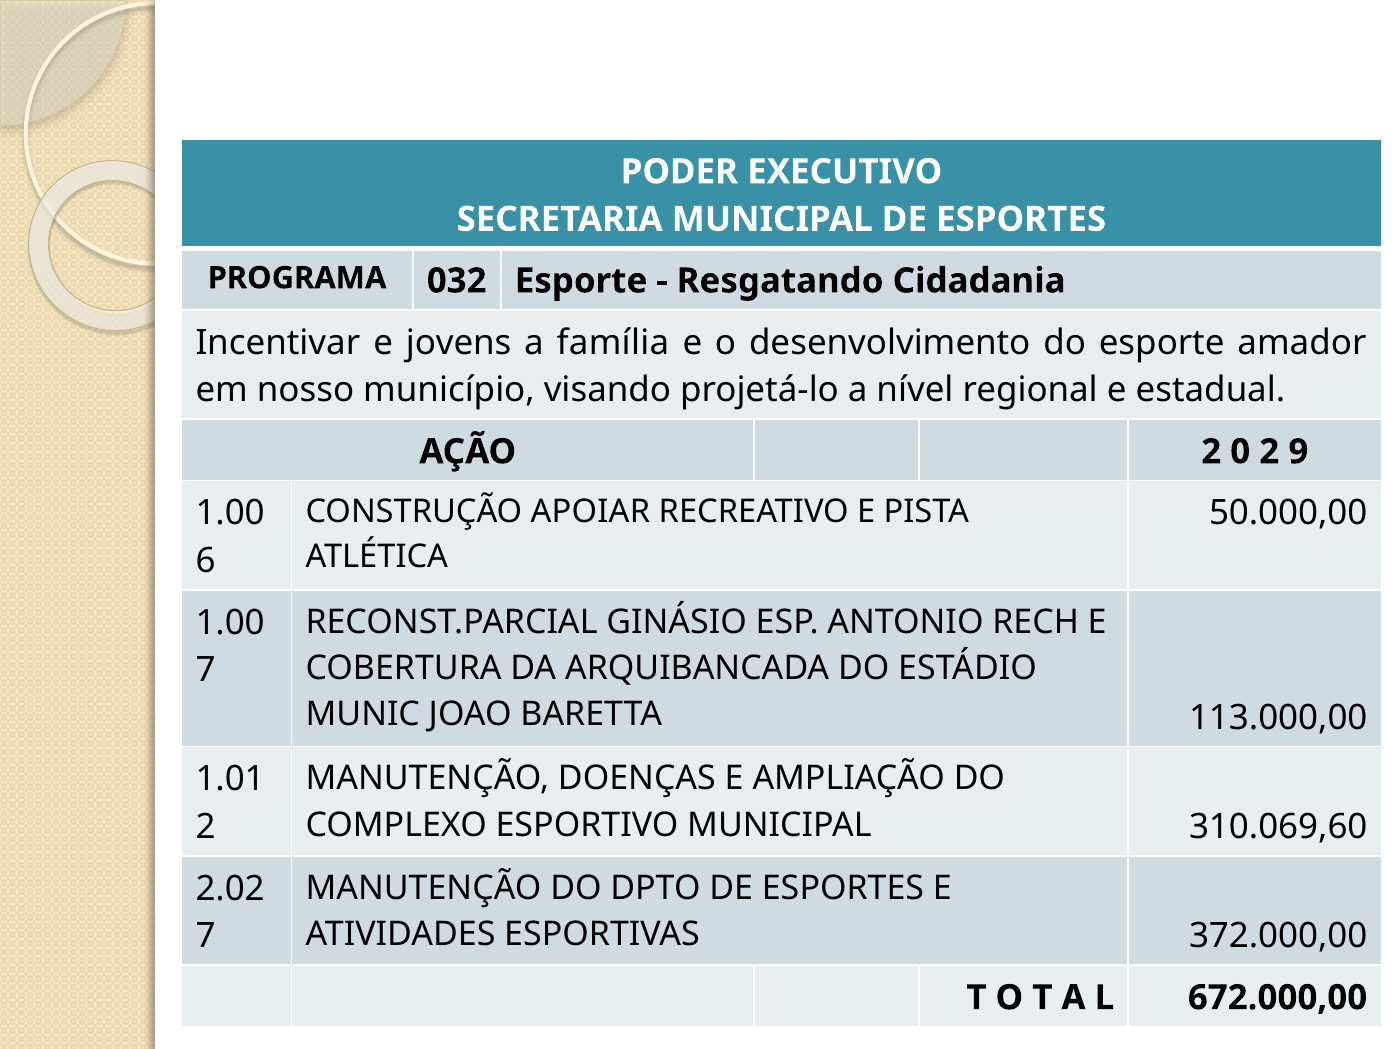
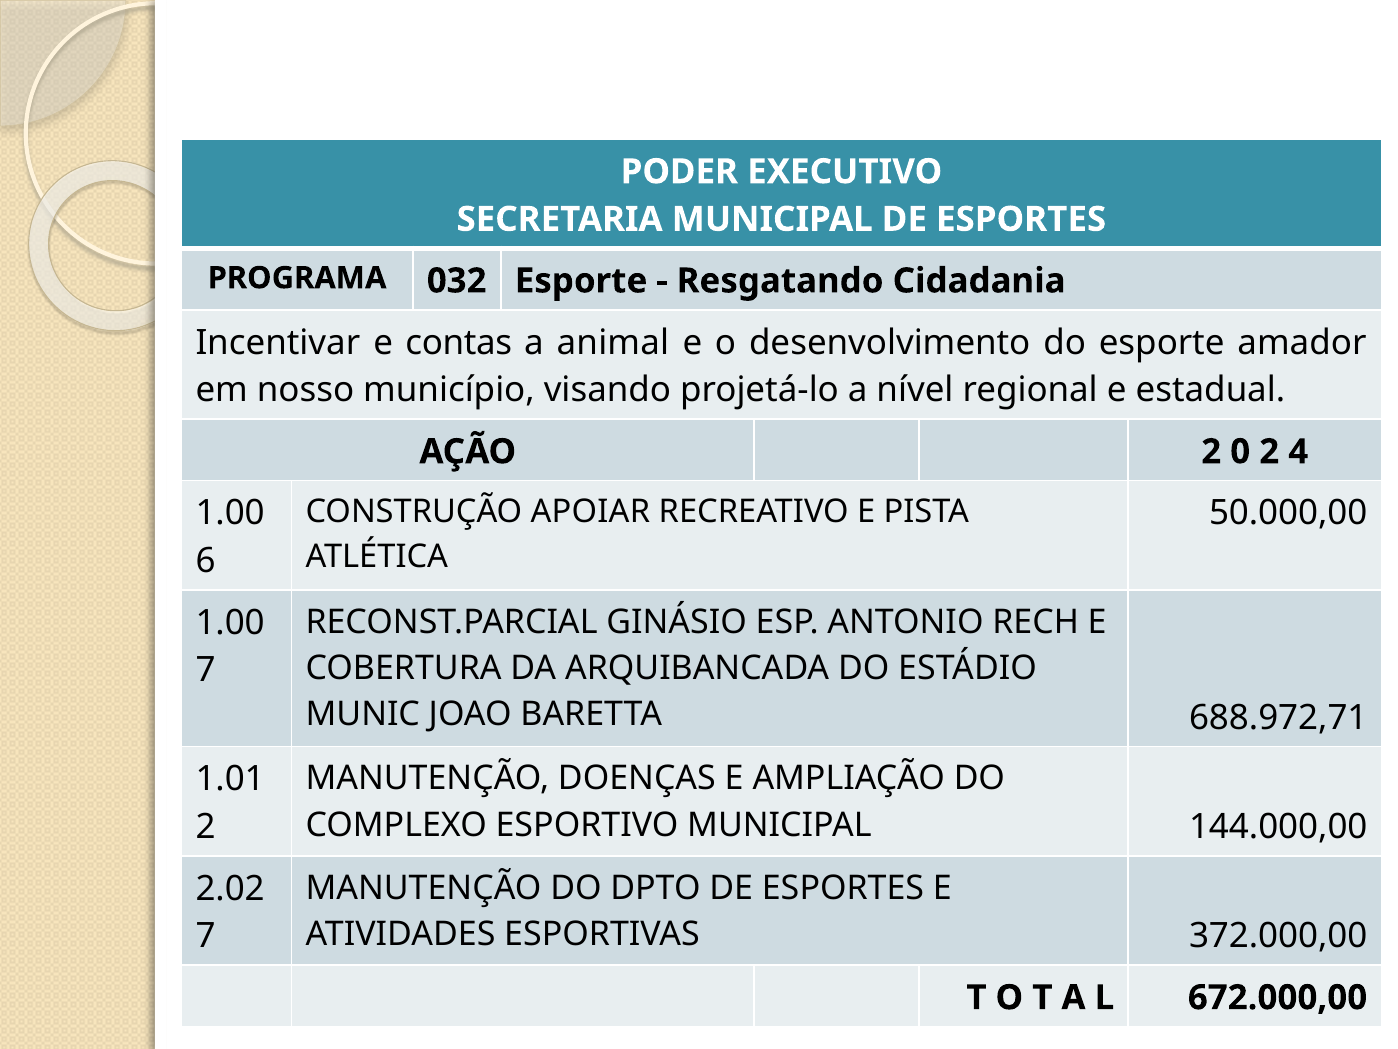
jovens: jovens -> contas (459, 342)
família: família -> animal (613, 342)
9: 9 -> 4 (1298, 452)
113.000,00: 113.000,00 -> 688.972,71 (1278, 717)
310.069,60: 310.069,60 -> 144.000,00 (1278, 826)
